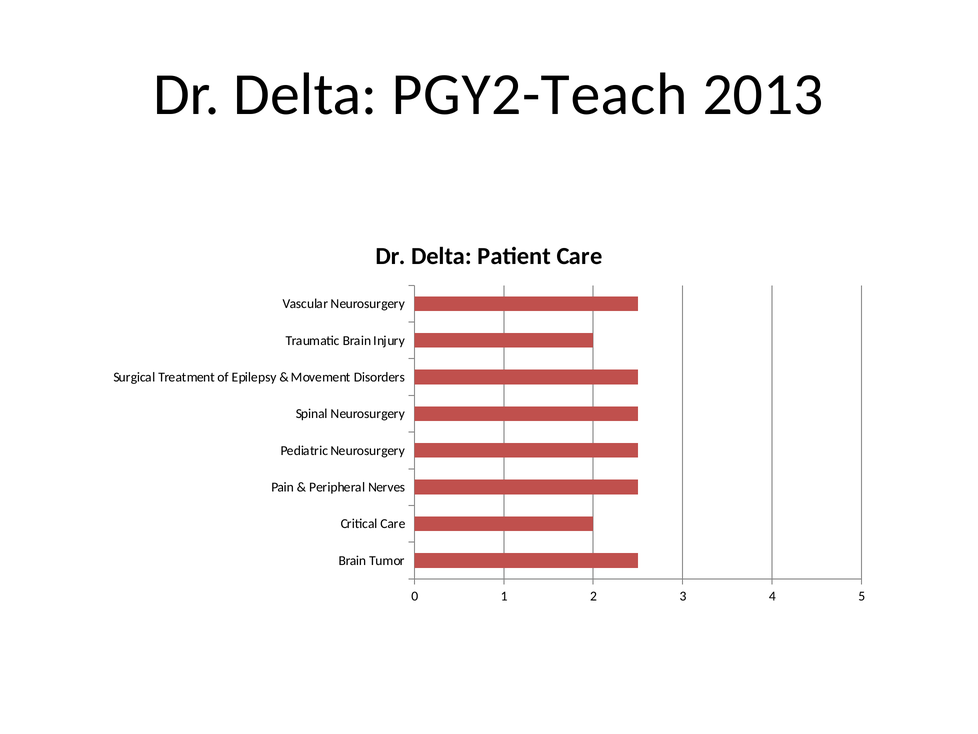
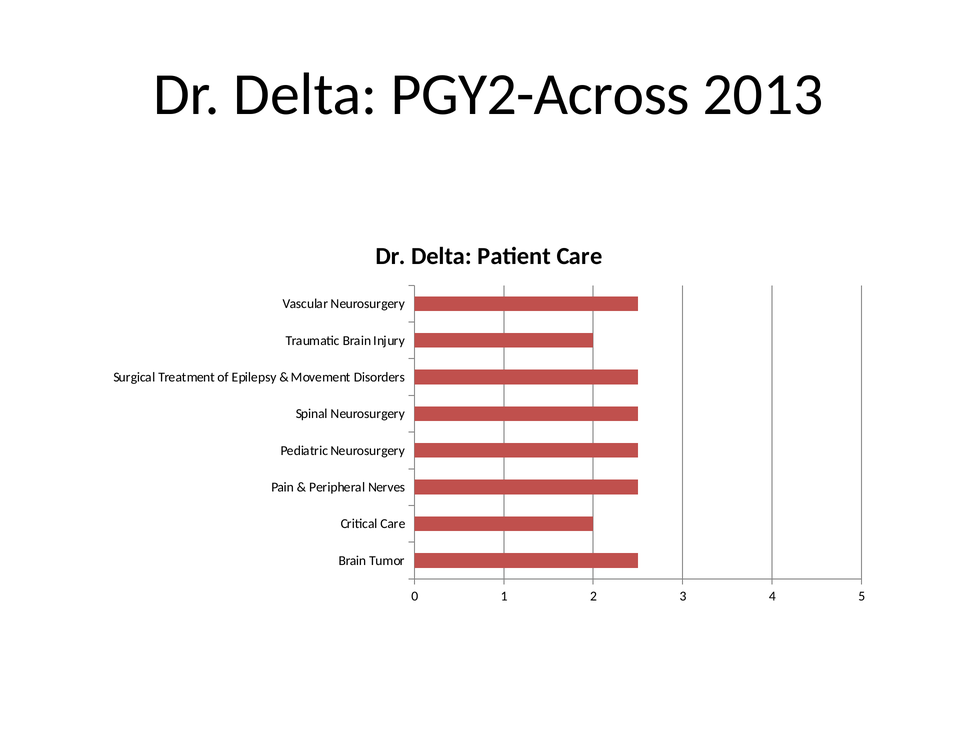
PGY2-Teach: PGY2-Teach -> PGY2-Across (540, 95)
